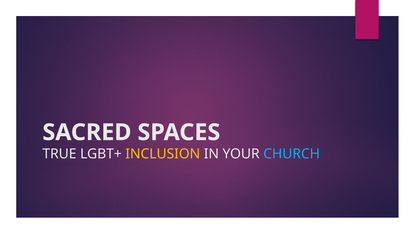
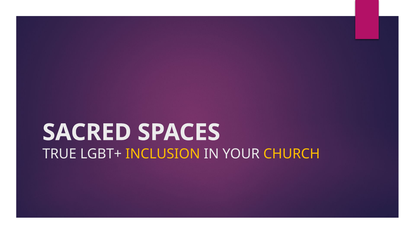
CHURCH colour: light blue -> yellow (292, 154)
